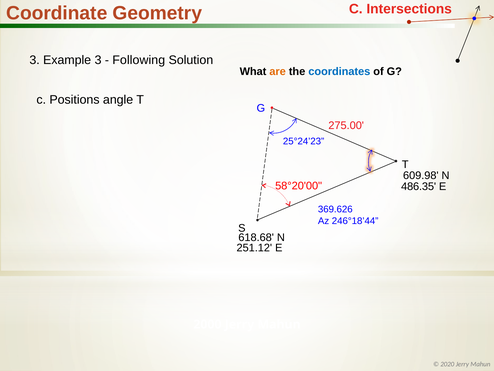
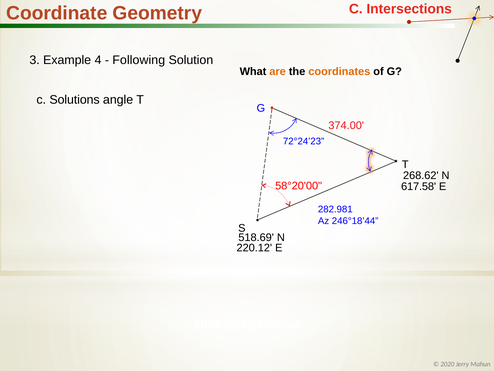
Example 3: 3 -> 4 (98, 60)
coordinates colour: blue -> orange (339, 71)
Positions: Positions -> Solutions (75, 100)
275.00: 275.00 -> 374.00 (346, 126)
25°24’23: 25°24’23 -> 72°24’23 (304, 141)
609.98: 609.98 -> 268.62 (421, 175)
486.35: 486.35 -> 617.58 (419, 186)
369.626: 369.626 -> 282.981 (335, 209)
618.68: 618.68 -> 518.69 (256, 237)
251.12: 251.12 -> 220.12 (254, 247)
